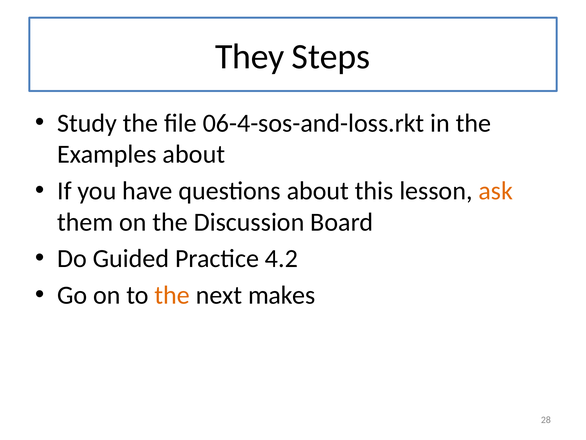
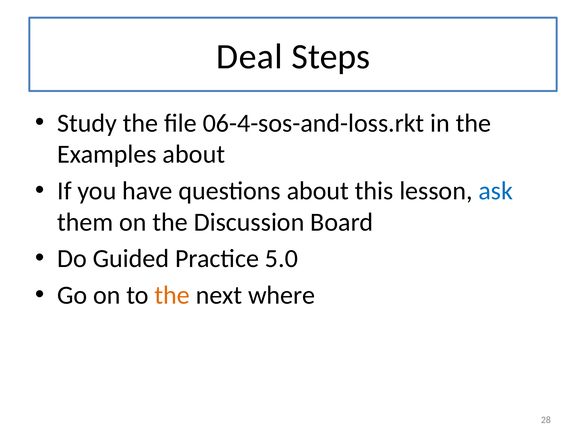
They: They -> Deal (249, 57)
ask colour: orange -> blue (496, 191)
4.2: 4.2 -> 5.0 (281, 258)
makes: makes -> where (282, 295)
